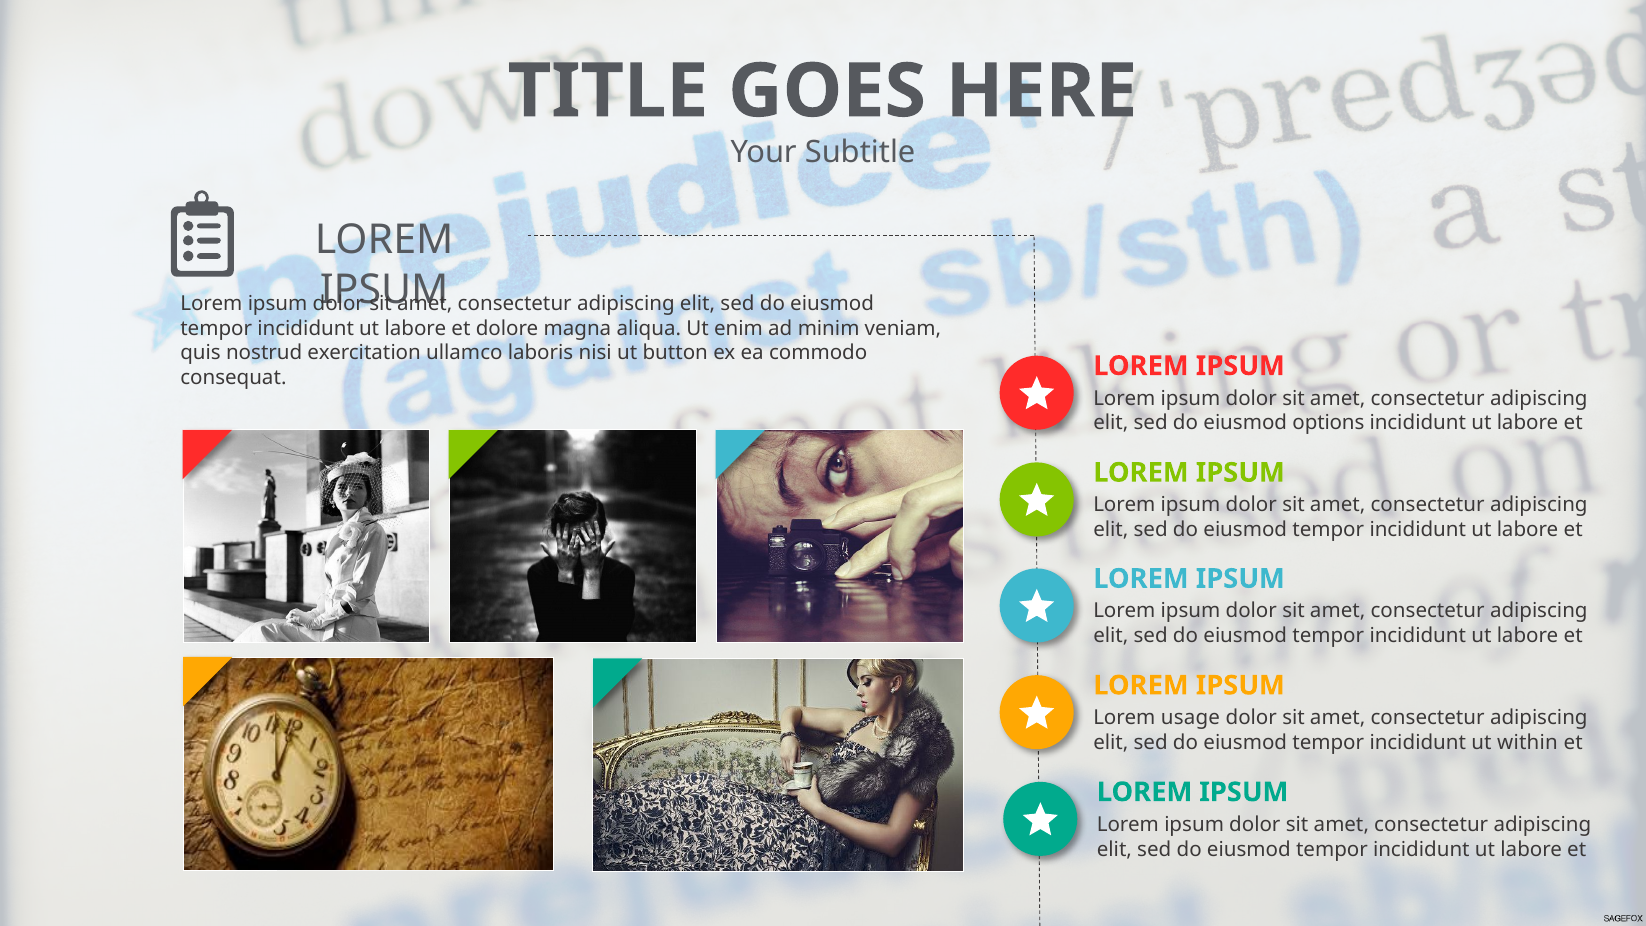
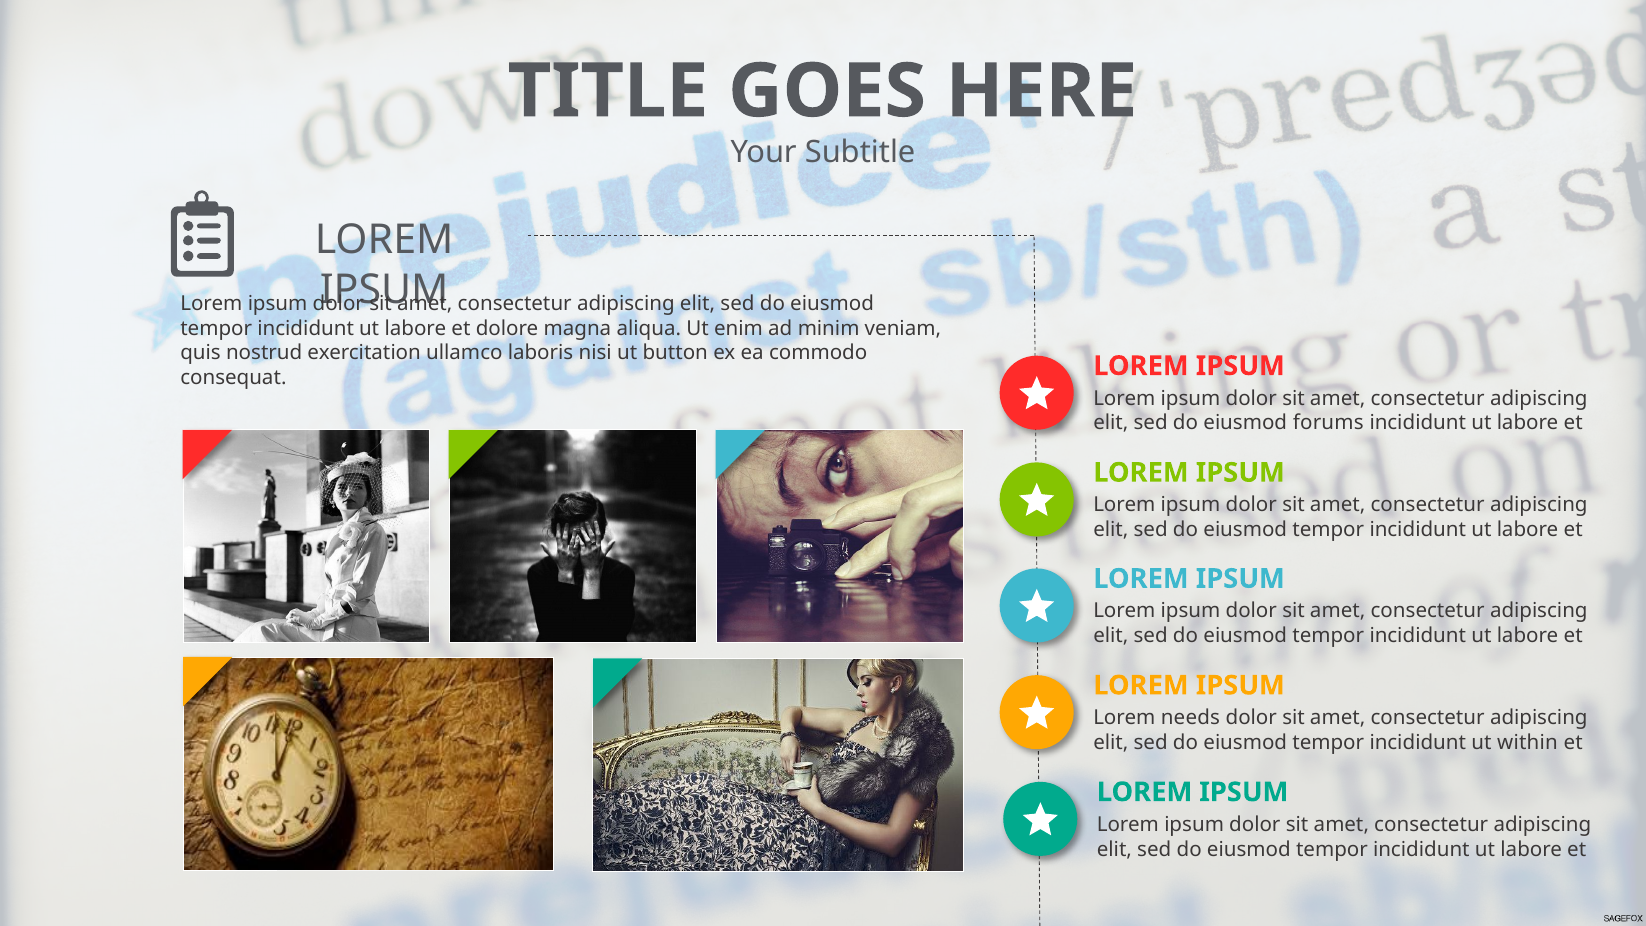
options: options -> forums (1328, 423)
usage: usage -> needs (1190, 718)
